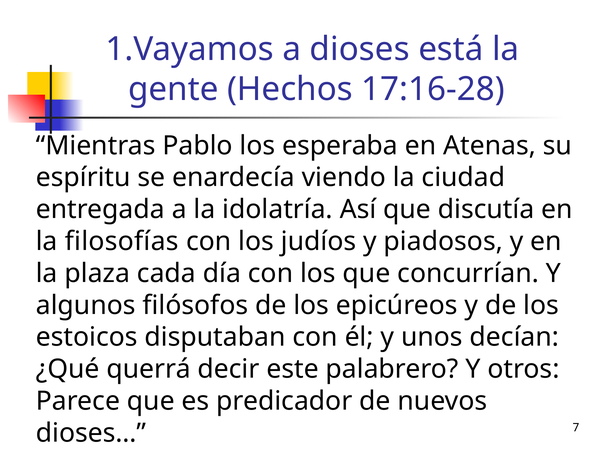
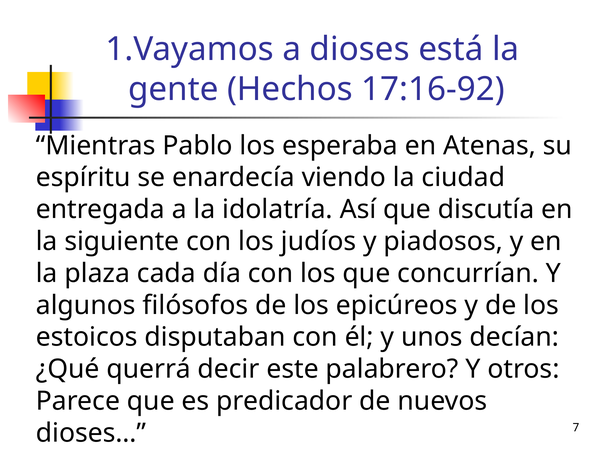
17:16-28: 17:16-28 -> 17:16-92 (433, 89)
filosofías: filosofías -> siguiente (122, 241)
